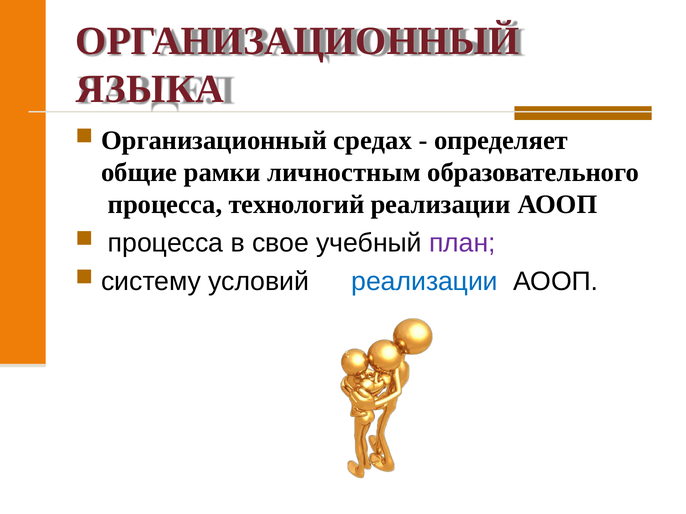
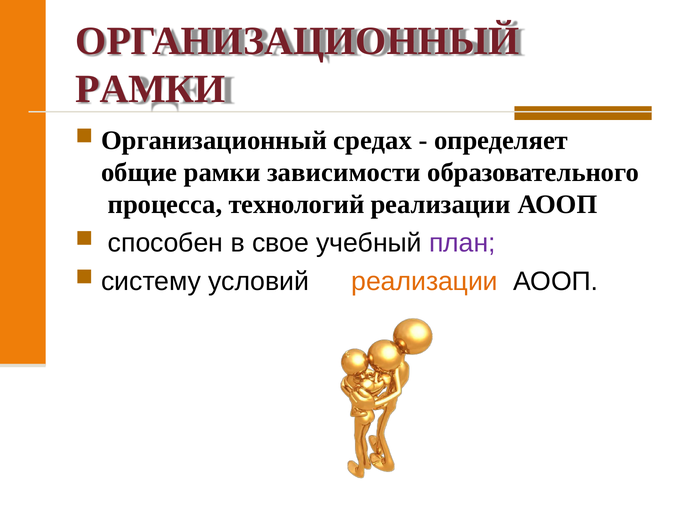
ЯЗЫКА: ЯЗЫКА -> РАМКИ (150, 89)
личностным: личностным -> зависимости (344, 172)
процесса: процесса -> способен (166, 243)
реализации colour: blue -> orange (425, 282)
